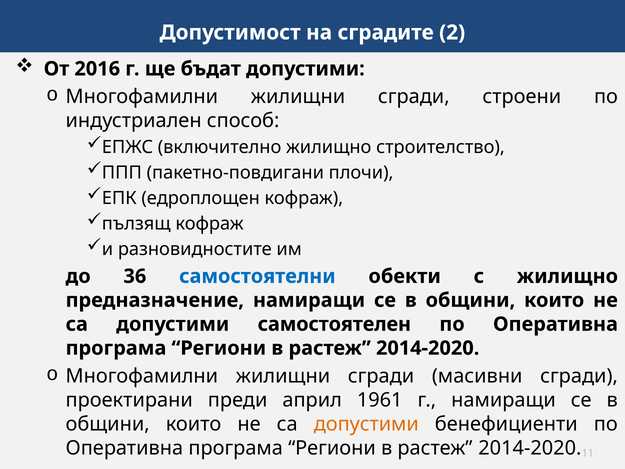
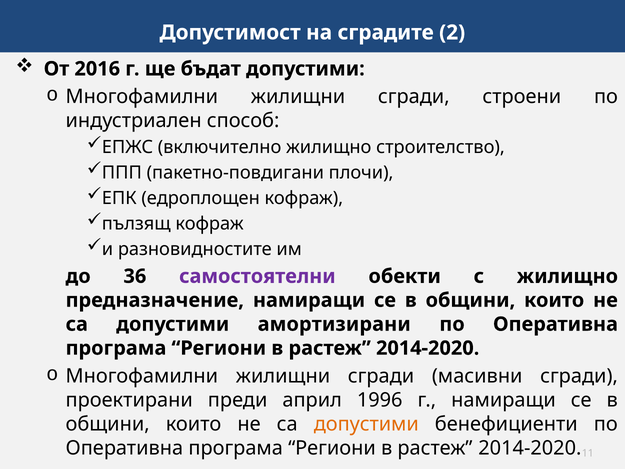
самостоятелни colour: blue -> purple (257, 276)
самостоятелен: самостоятелен -> амортизирани (334, 324)
1961: 1961 -> 1996 (380, 400)
